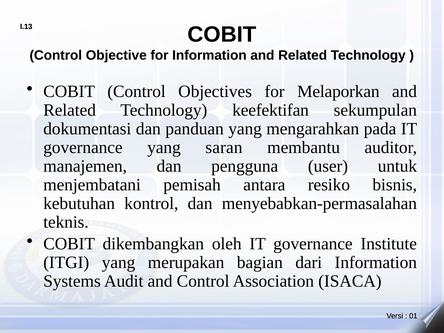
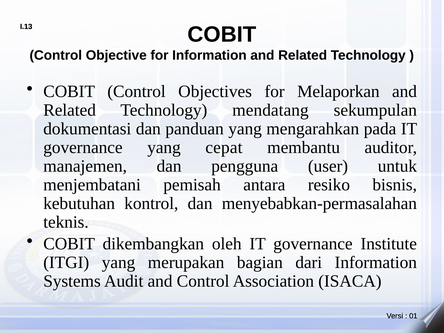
keefektifan: keefektifan -> mendatang (270, 110)
saran: saran -> cepat (224, 147)
